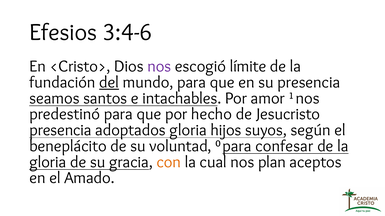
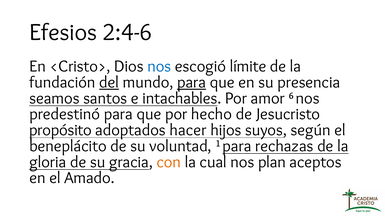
3:4-6: 3:4-6 -> 2:4-6 (127, 32)
nos colour: purple -> blue (159, 66)
para underline: none -> present (192, 82)
1: 1 -> 6 (291, 96)
presencia: presencia -> propósito (60, 130)
adoptados gloria: gloria -> hacer (188, 130)
0: 0 -> 1 (218, 144)
confesar: confesar -> rechazas (284, 146)
